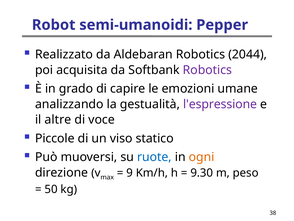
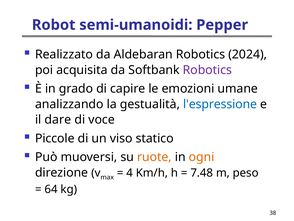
2044: 2044 -> 2024 (248, 54)
l'espressione colour: purple -> blue (220, 104)
altre: altre -> dare (58, 119)
ruote colour: blue -> orange (154, 157)
9: 9 -> 4 (130, 173)
9.30: 9.30 -> 7.48 (202, 173)
50: 50 -> 64 (51, 189)
